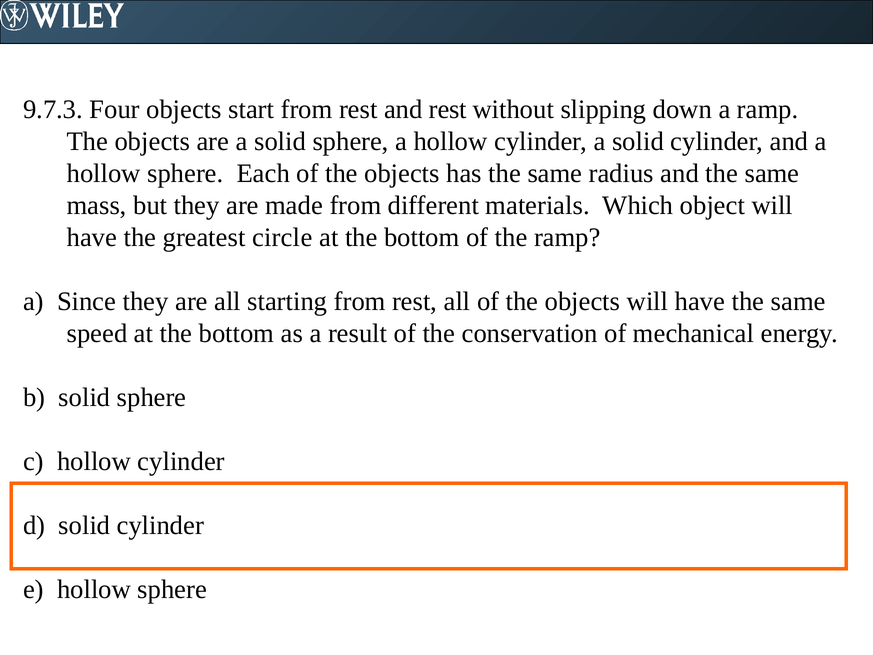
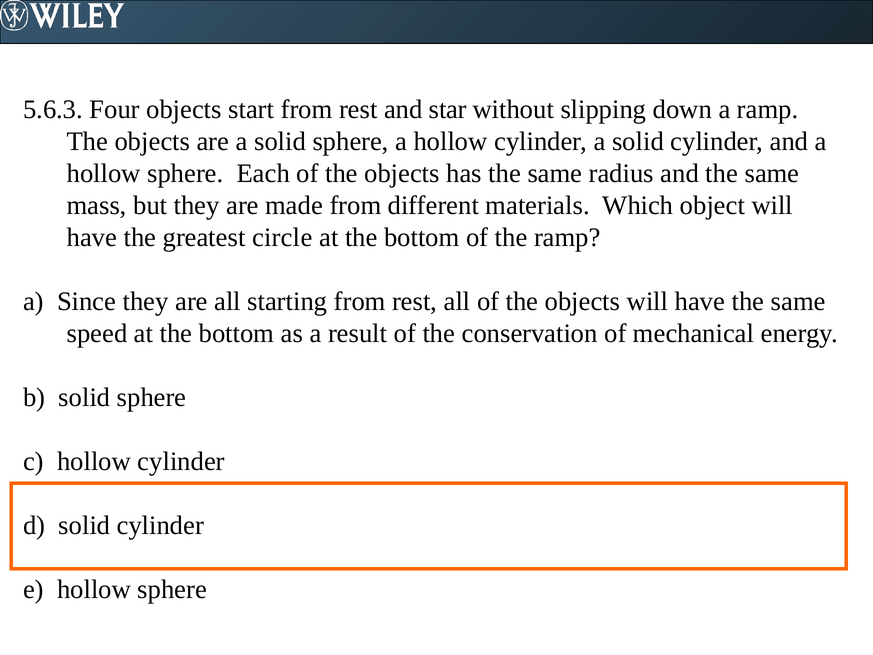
9.7.3: 9.7.3 -> 5.6.3 (53, 109)
and rest: rest -> star (448, 109)
